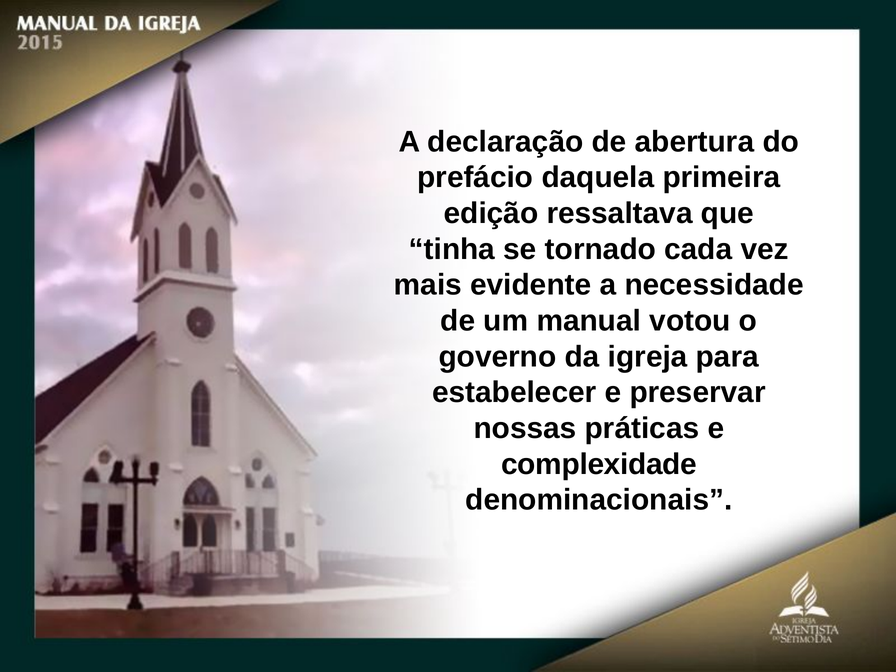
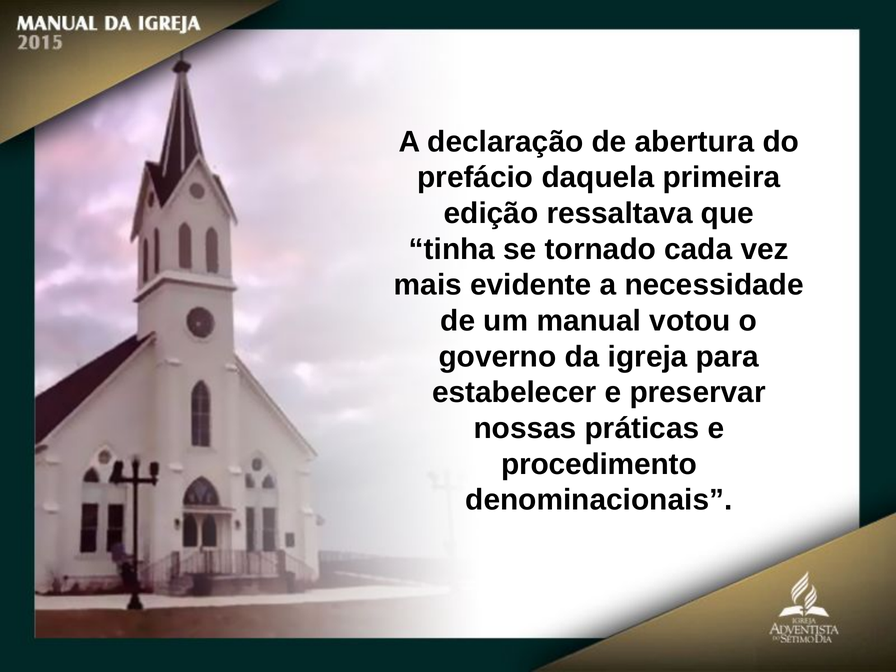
complexidade: complexidade -> procedimento (599, 464)
